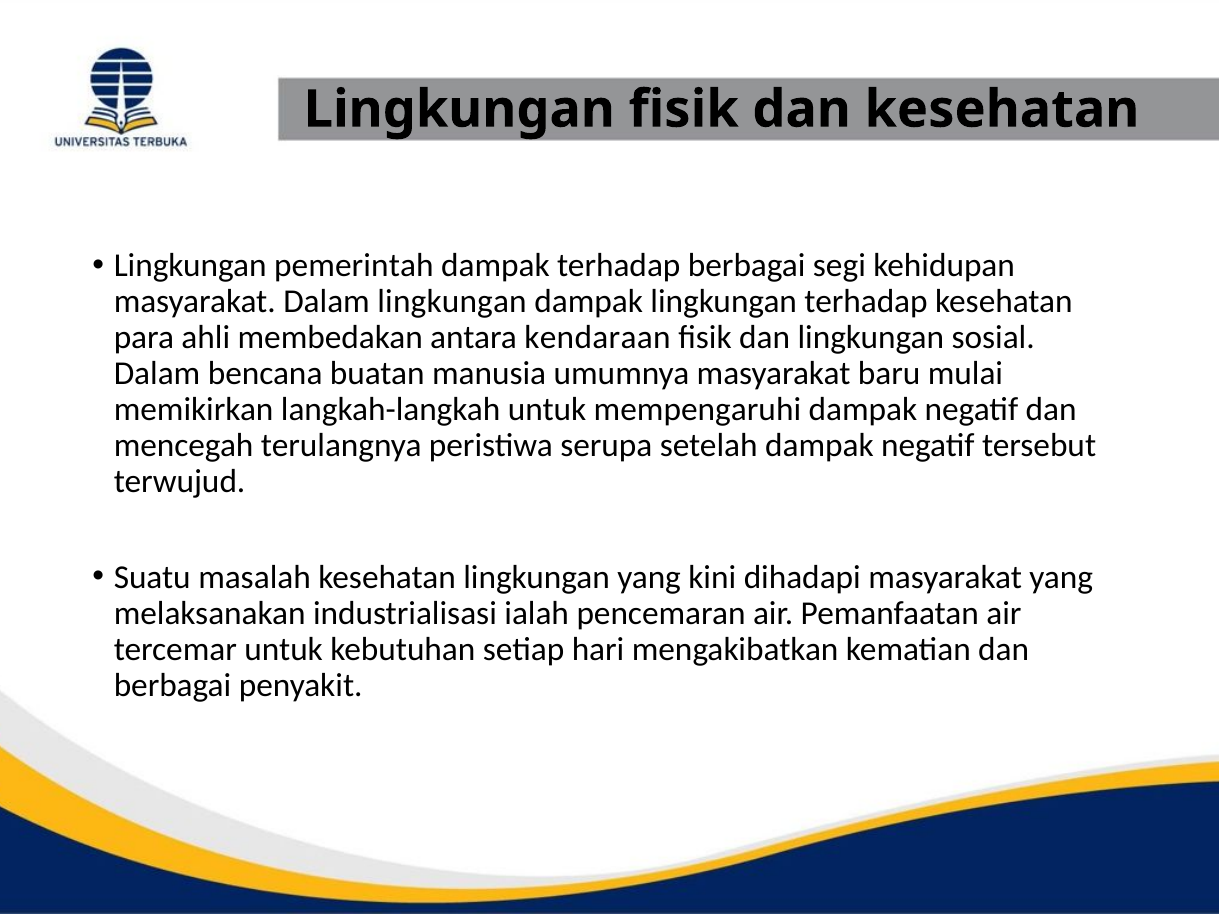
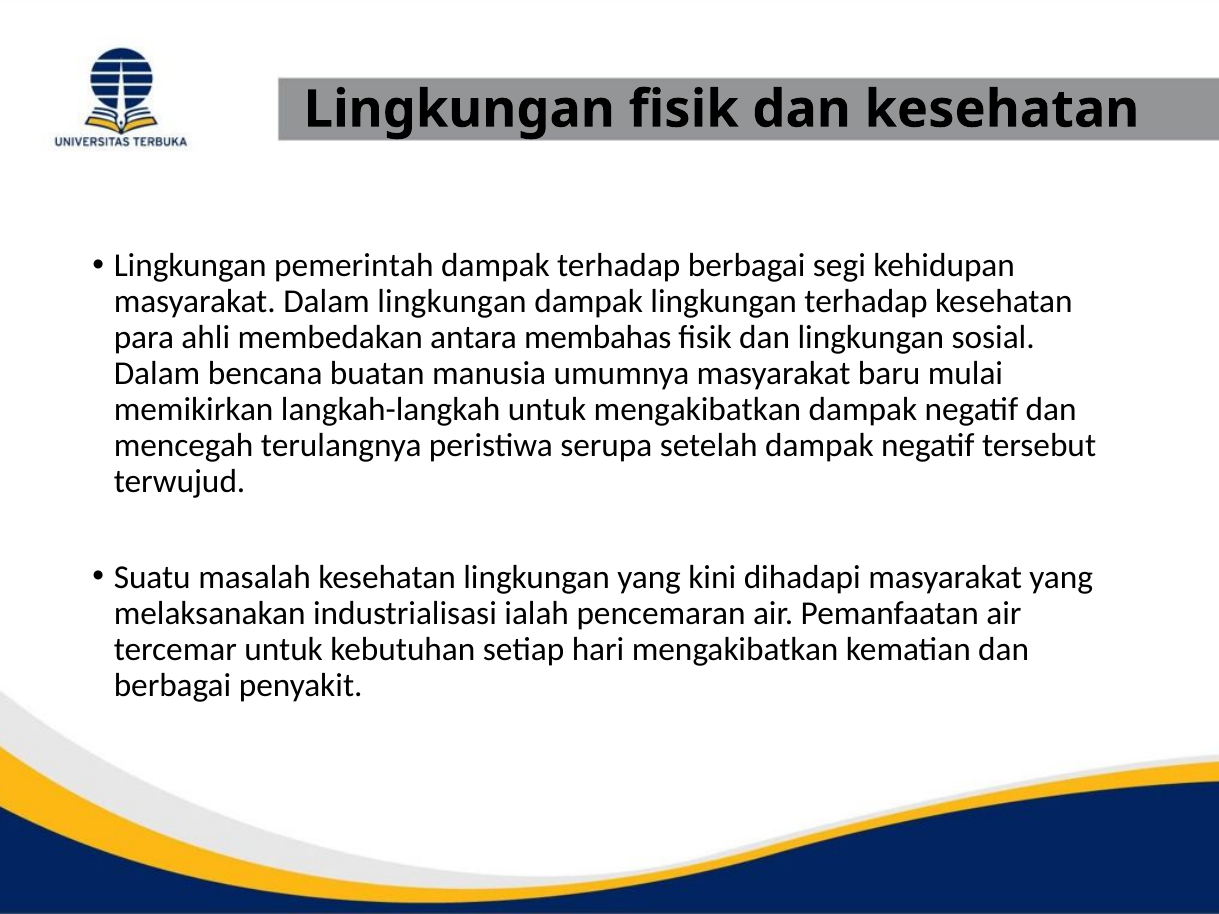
kendaraan: kendaraan -> membahas (598, 338)
untuk mempengaruhi: mempengaruhi -> mengakibatkan (697, 410)
